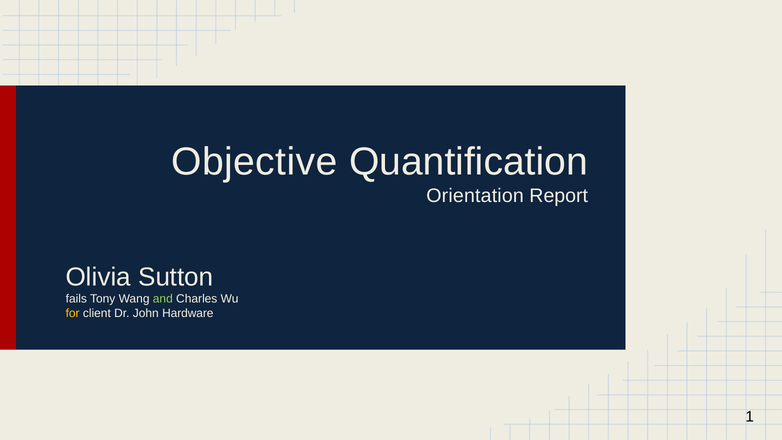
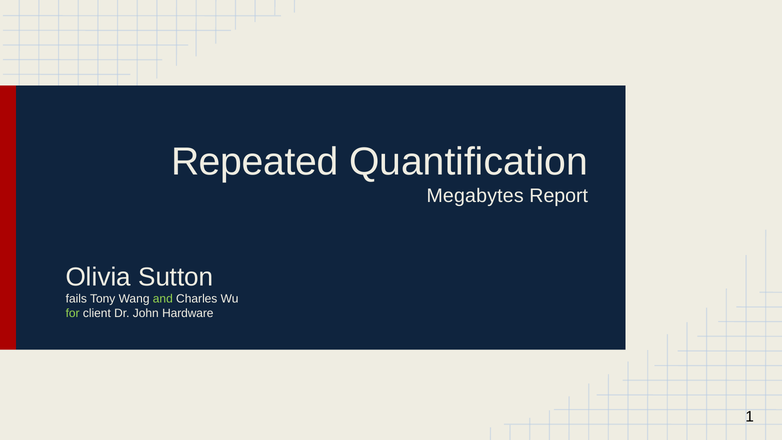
Objective: Objective -> Repeated (255, 162)
Orientation: Orientation -> Megabytes (475, 196)
for colour: yellow -> light green (73, 313)
